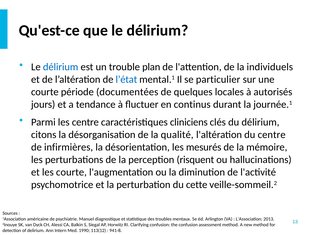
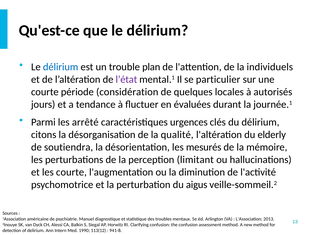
l’état colour: blue -> purple (126, 79)
documentées: documentées -> considération (127, 92)
continus: continus -> évaluées (192, 104)
les centre: centre -> arrêté (85, 122)
cliniciens: cliniciens -> urgences (189, 122)
du centre: centre -> elderly (272, 134)
infirmières: infirmières -> soutiendra (69, 147)
risquent: risquent -> limitant (195, 160)
cette: cette -> aigus (197, 185)
